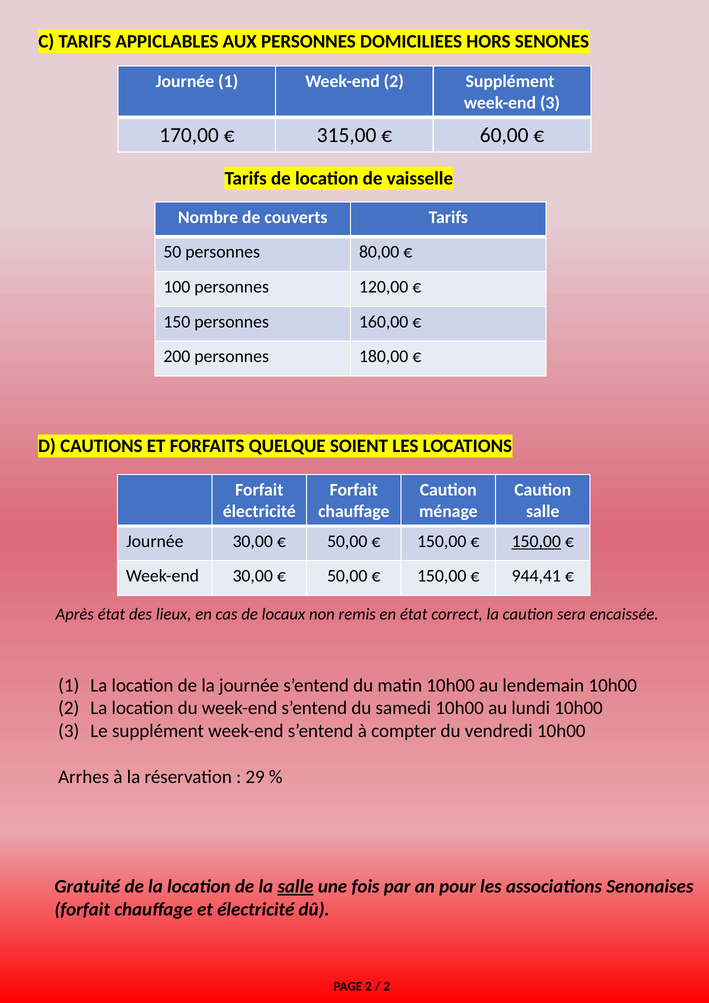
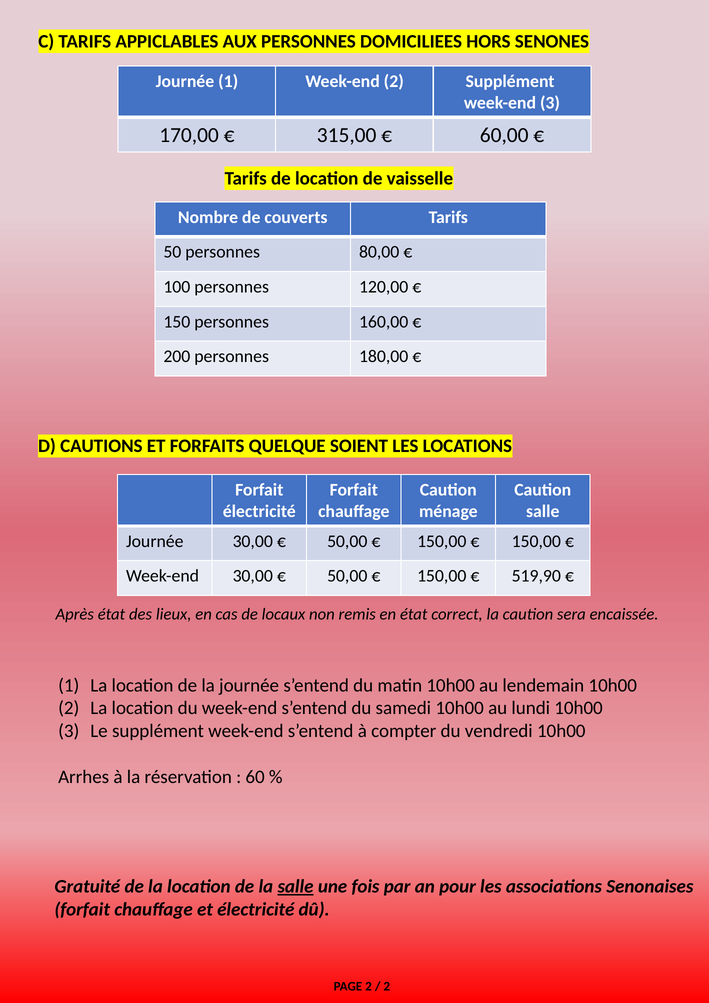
150,00 underline: present -> none (536, 541)
944,41: 944,41 -> 519,90 (536, 576)
29: 29 -> 60 (255, 777)
